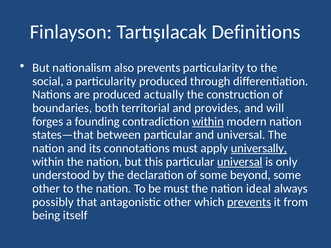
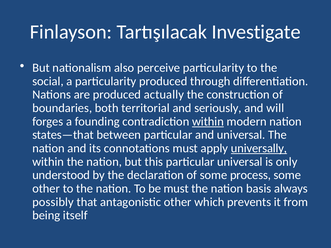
Definitions: Definitions -> Investigate (256, 32)
also prevents: prevents -> perceive (159, 68)
provides: provides -> seriously (218, 108)
universal underline: present -> none (240, 162)
beyond: beyond -> process (250, 175)
ideal: ideal -> basis (259, 189)
prevents underline: present -> none (249, 202)
